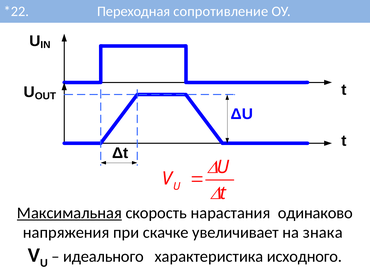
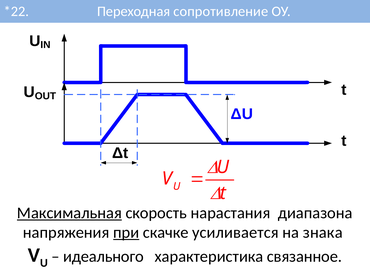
одинаково: одинаково -> диапазона (315, 213)
при underline: none -> present (126, 233)
увеличивает: увеличивает -> усиливается (235, 233)
исходного: исходного -> связанное (304, 257)
